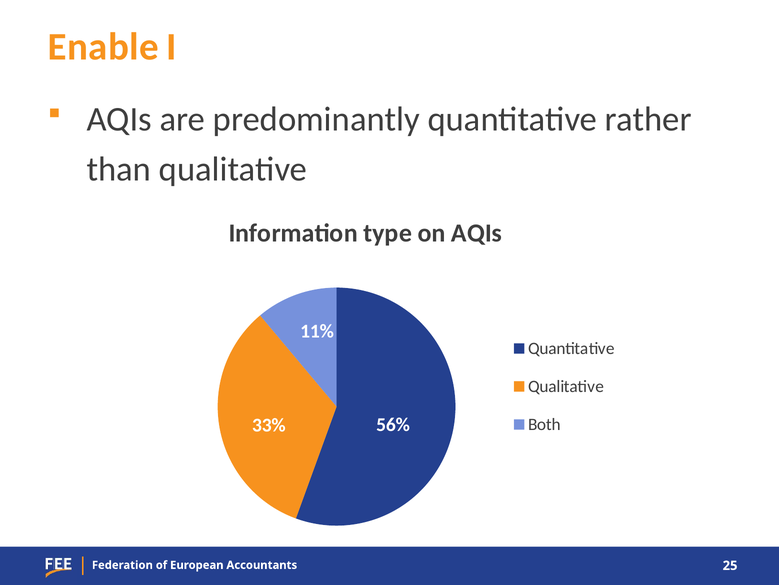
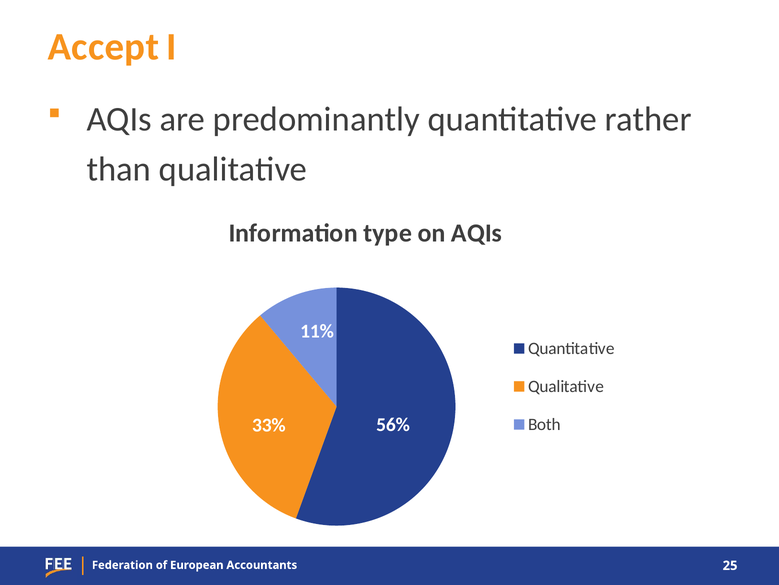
Enable: Enable -> Accept (103, 47)
